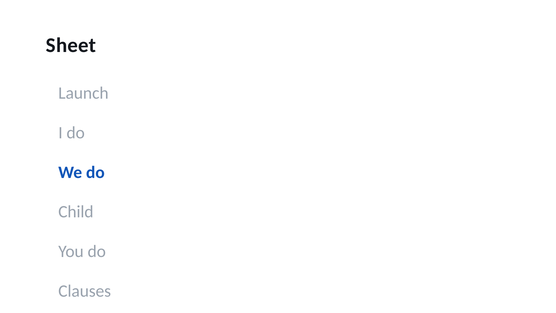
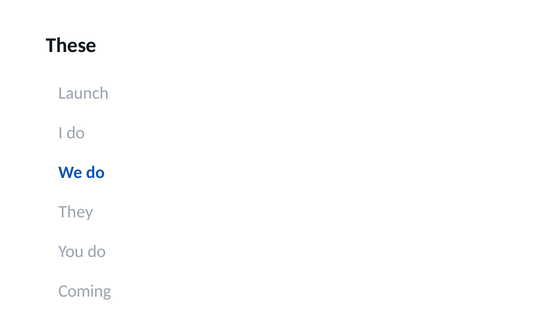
Sheet: Sheet -> These (71, 45)
Child: Child -> They (76, 212)
Clauses: Clauses -> Coming (85, 291)
